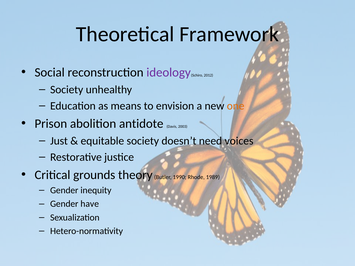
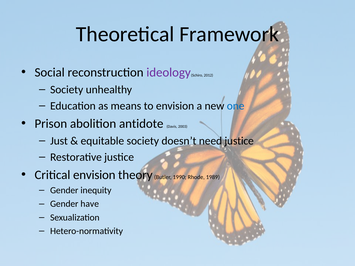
one colour: orange -> blue (236, 106)
need voices: voices -> justice (239, 141)
Critical grounds: grounds -> envision (94, 175)
